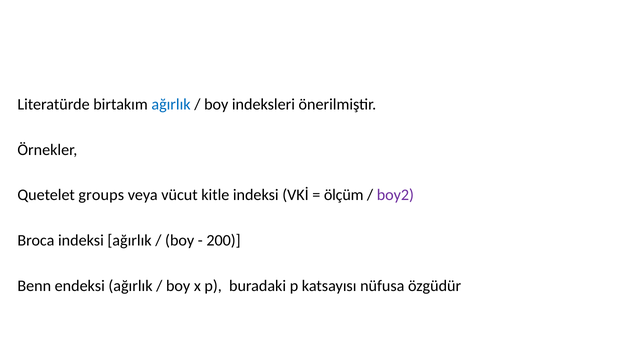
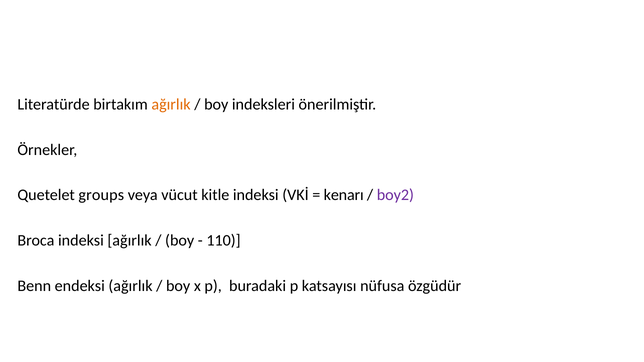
ağırlık colour: blue -> orange (171, 105)
ölçüm: ölçüm -> kenarı (344, 195)
200: 200 -> 110 (224, 241)
